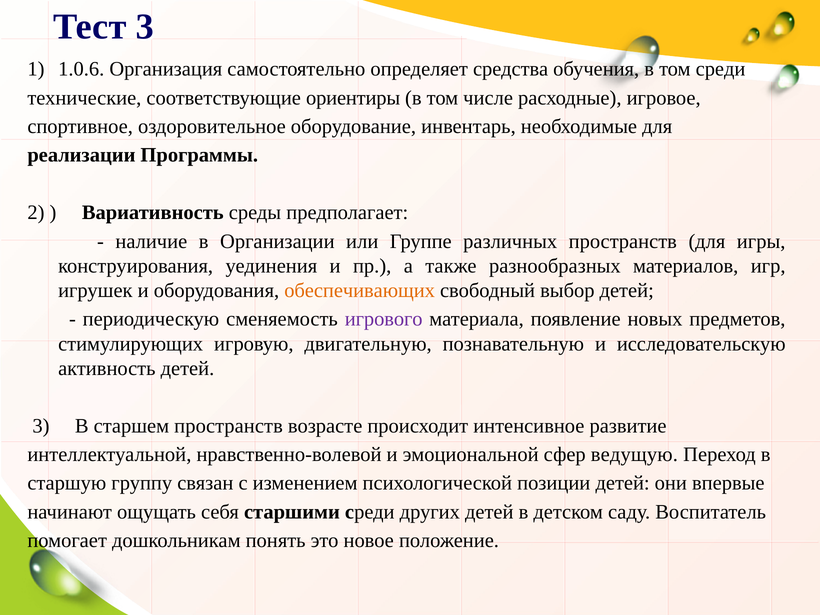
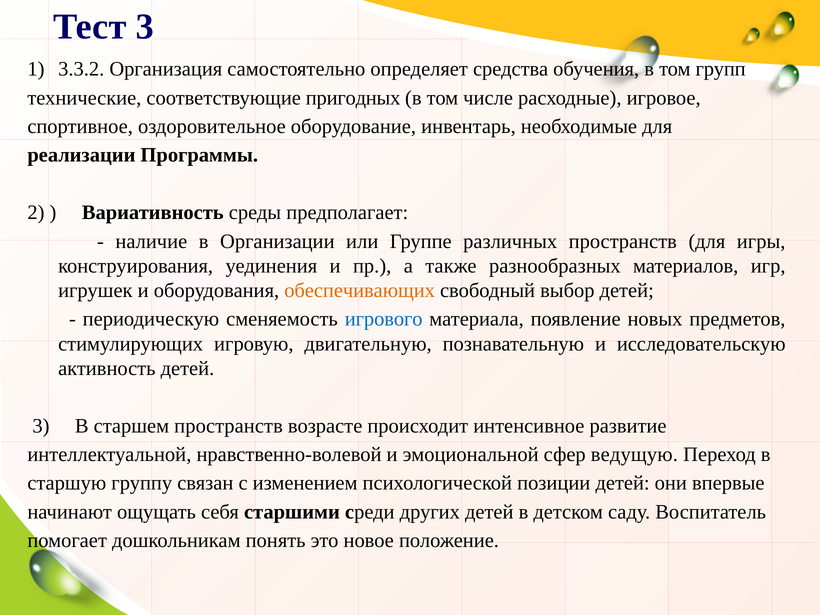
1.0.6: 1.0.6 -> 3.3.2 (81, 69)
том среди: среди -> групп (721, 69)
ориентиры: ориентиры -> пригодных (353, 98)
игрового colour: purple -> blue (384, 319)
